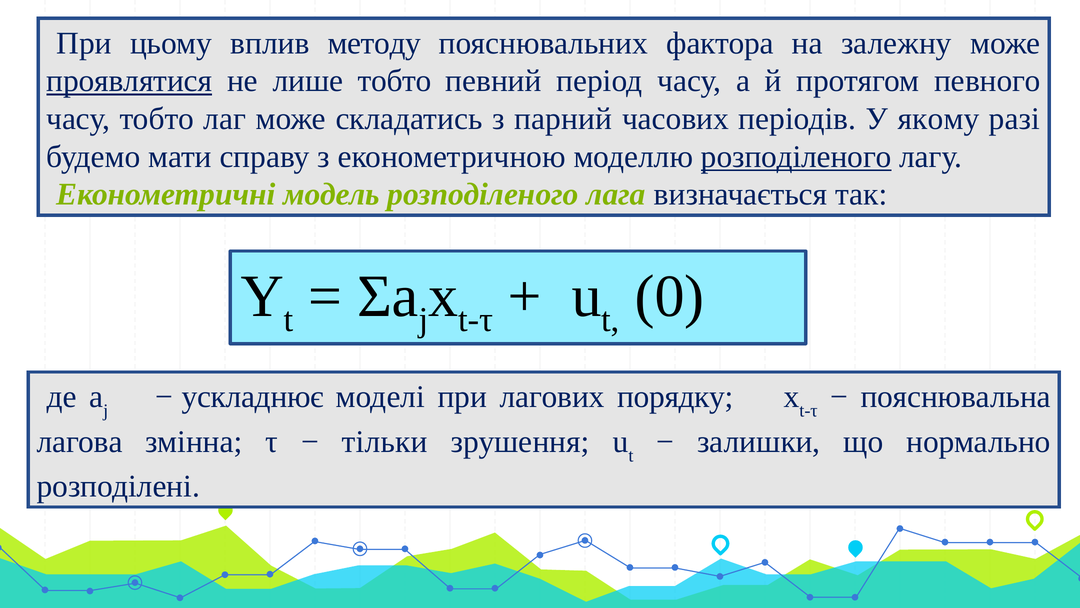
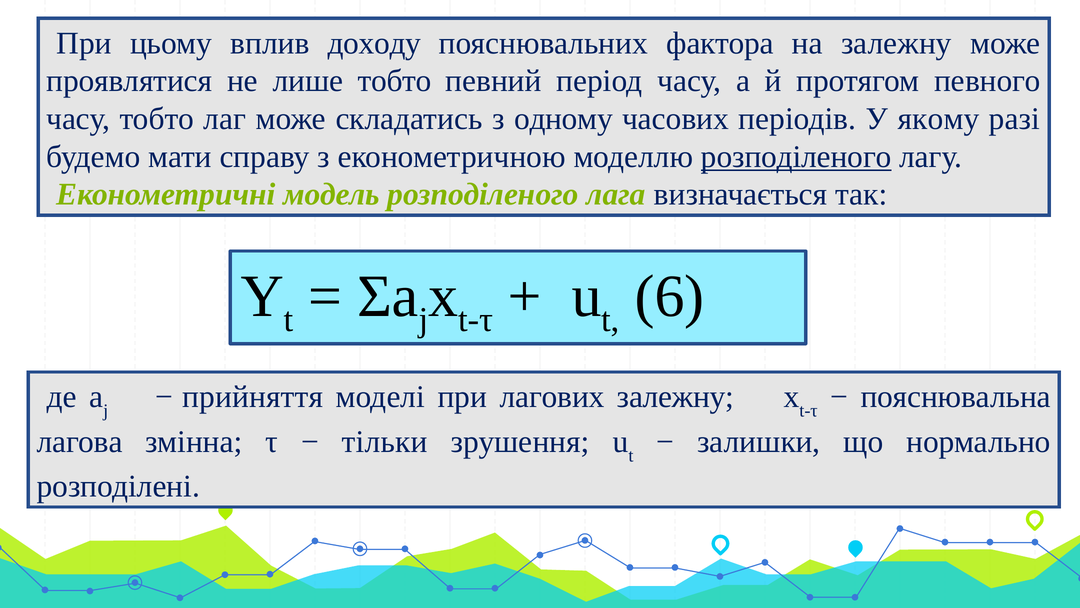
методу: методу -> доходу (374, 43)
проявлятися underline: present -> none (129, 81)
парний: парний -> одному (563, 119)
0: 0 -> 6 (670, 296)
ускладнює: ускладнює -> прийняття (253, 397)
лагових порядку: порядку -> залежну (675, 397)
